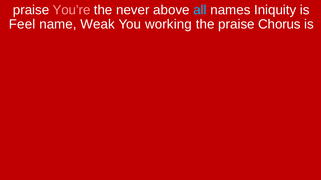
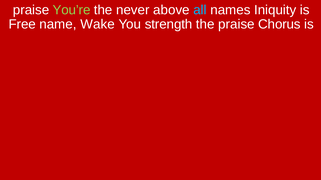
You’re colour: pink -> light green (71, 10)
Feel: Feel -> Free (22, 24)
Weak: Weak -> Wake (98, 24)
working: working -> strength (169, 24)
